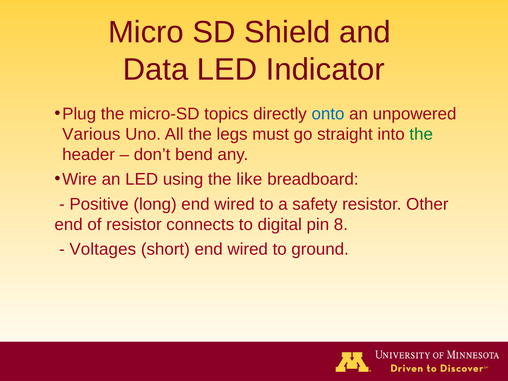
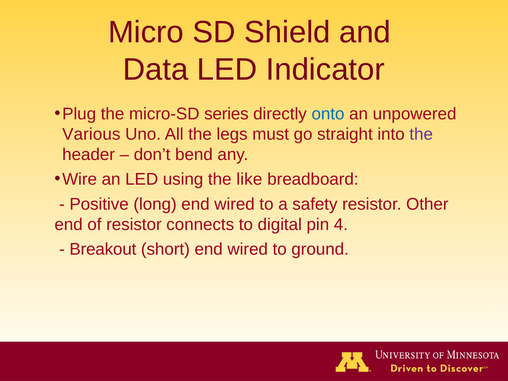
topics: topics -> series (226, 114)
the colour: green -> purple (421, 134)
8: 8 -> 4 (341, 224)
Voltages: Voltages -> Breakout (103, 249)
